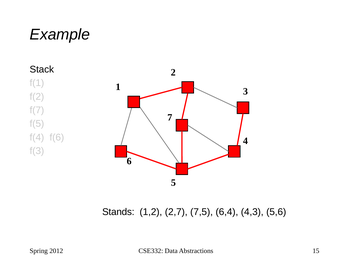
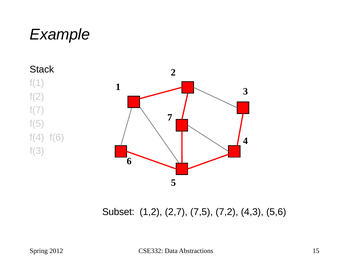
Stands: Stands -> Subset (118, 212)
6,4: 6,4 -> 7,2 (227, 212)
